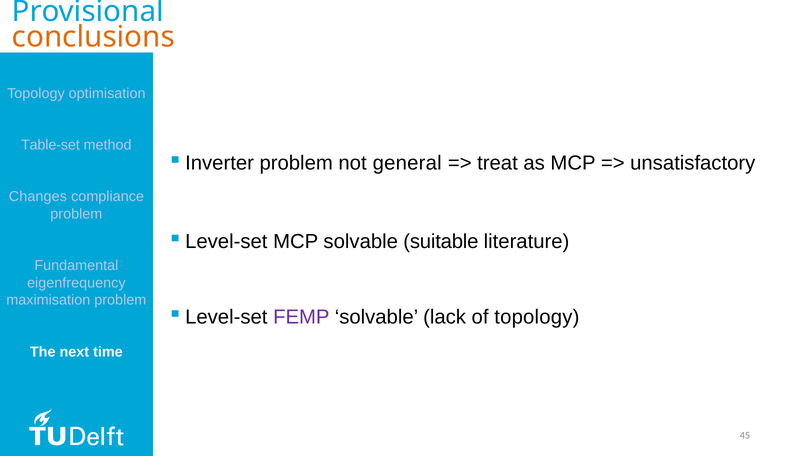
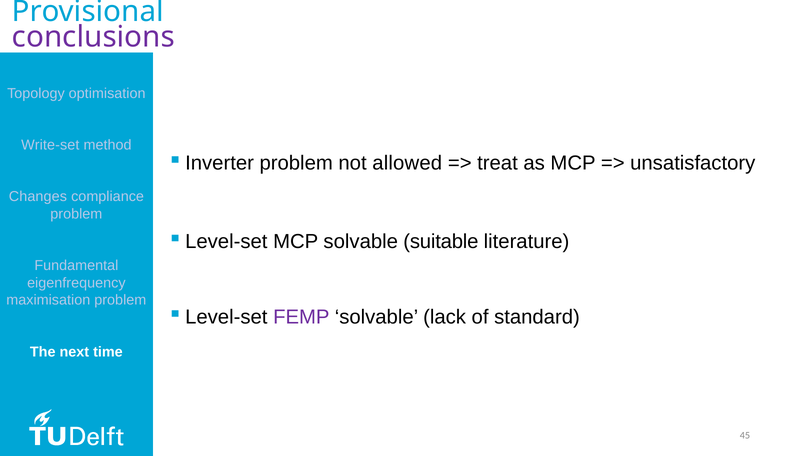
conclusions colour: orange -> purple (93, 37)
Table-set: Table-set -> Write-set (50, 145)
general: general -> allowed (407, 164)
of topology: topology -> standard (537, 318)
